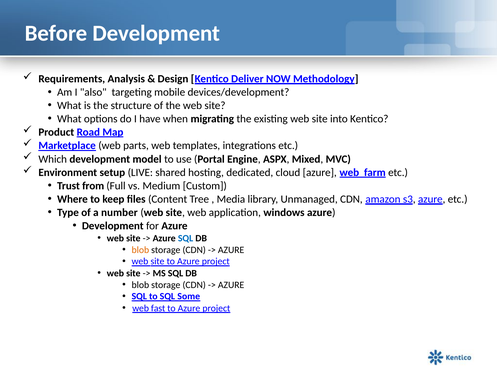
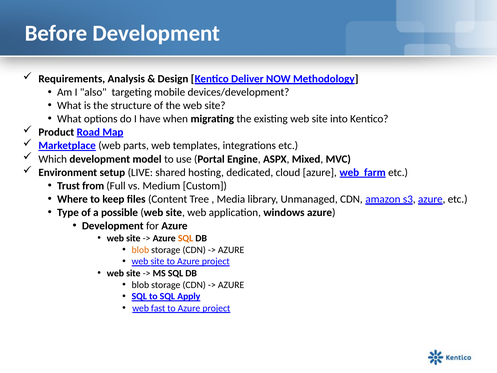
number: number -> possible (119, 213)
SQL colour: blue -> orange (186, 238)
Some: Some -> Apply (189, 296)
